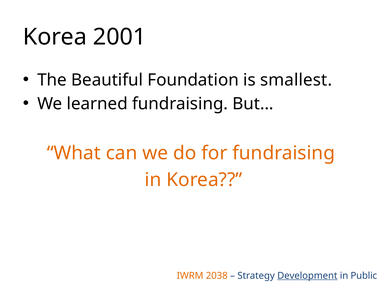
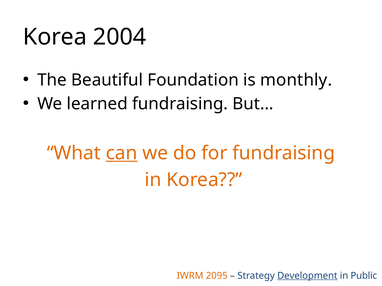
2001: 2001 -> 2004 (120, 37)
smallest: smallest -> monthly (296, 80)
can underline: none -> present (122, 153)
2038: 2038 -> 2095 (217, 276)
